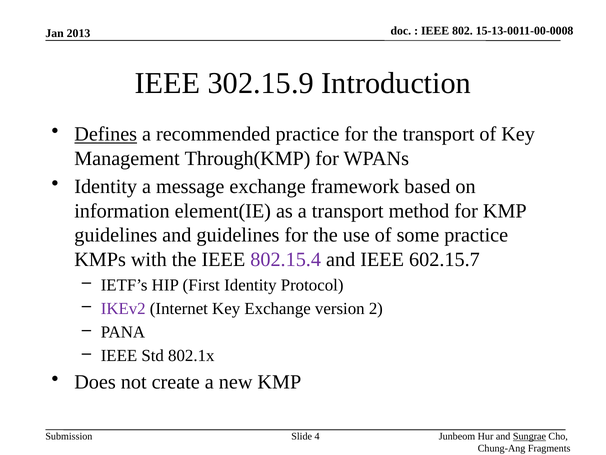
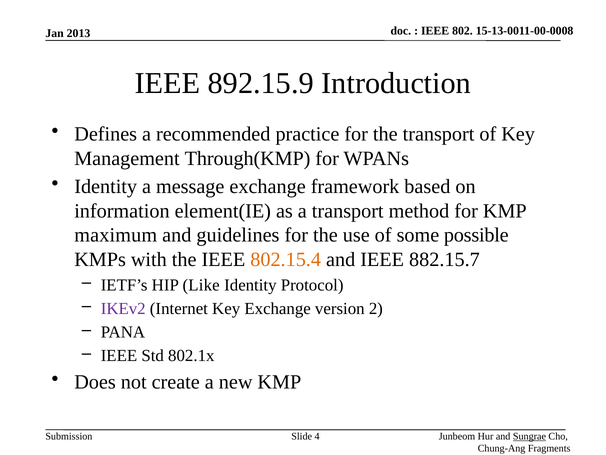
302.15.9: 302.15.9 -> 892.15.9 (261, 83)
Defines underline: present -> none (106, 134)
guidelines: guidelines -> maximum (116, 235)
some practice: practice -> possible (476, 235)
802.15.4 colour: purple -> orange (286, 259)
602.15.7: 602.15.7 -> 882.15.7 (444, 259)
First: First -> Like (201, 285)
